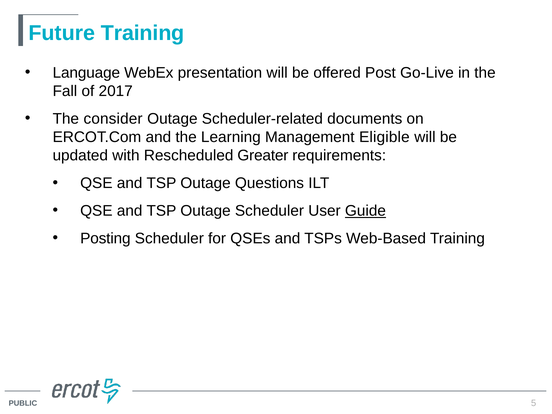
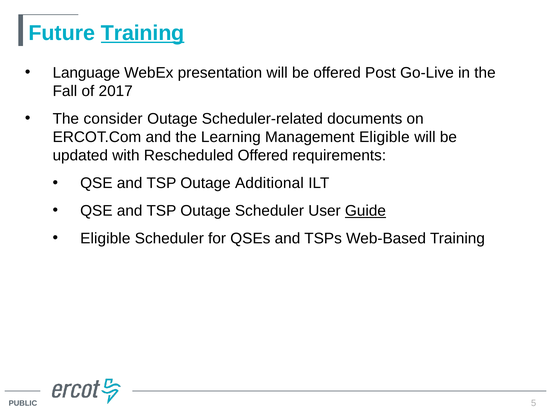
Training underline: none -> present (143, 33)
Rescheduled Greater: Greater -> Offered (263, 156)
Questions: Questions -> Additional (269, 183)
Posting: Posting -> Eligible (105, 238)
